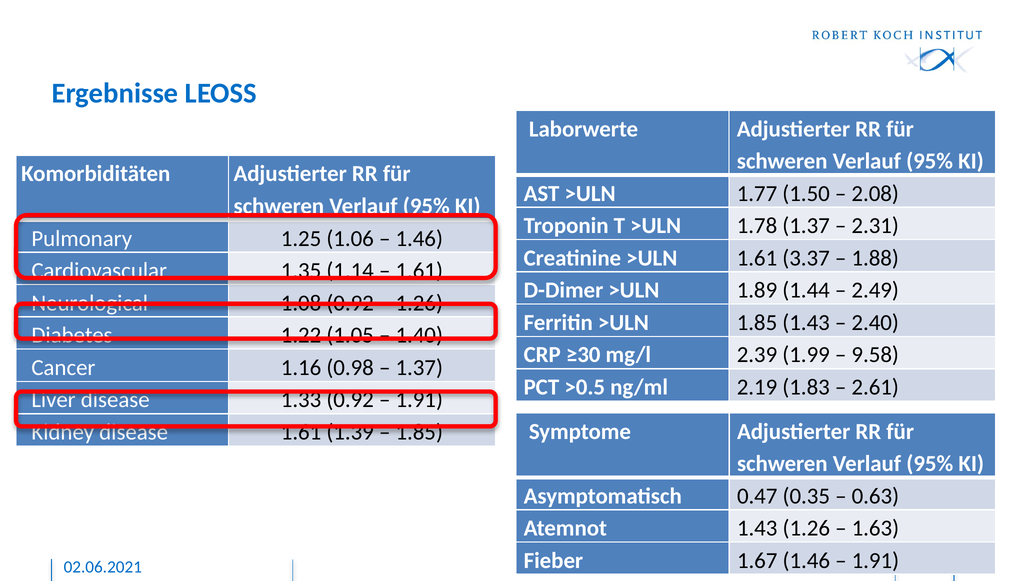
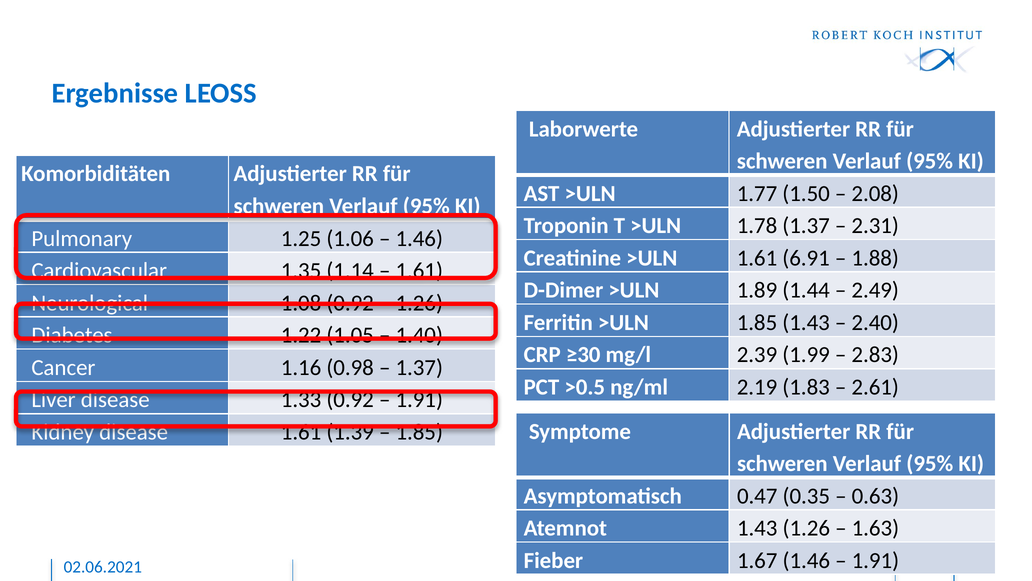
3.37: 3.37 -> 6.91 (806, 258)
9.58: 9.58 -> 2.83 (875, 355)
